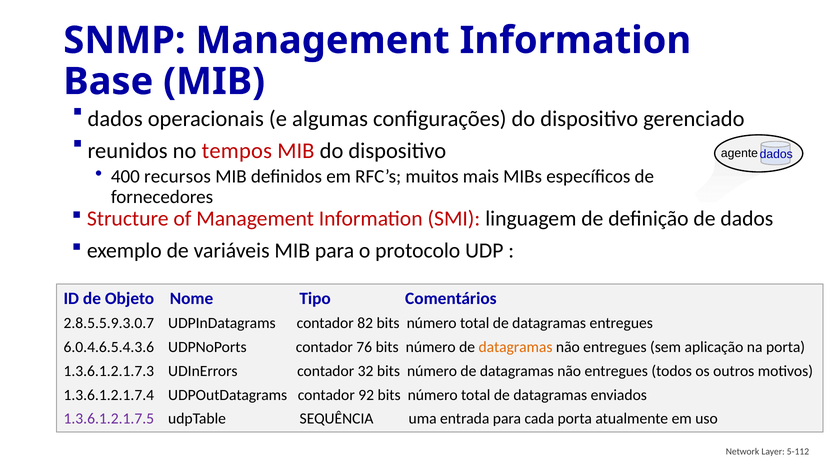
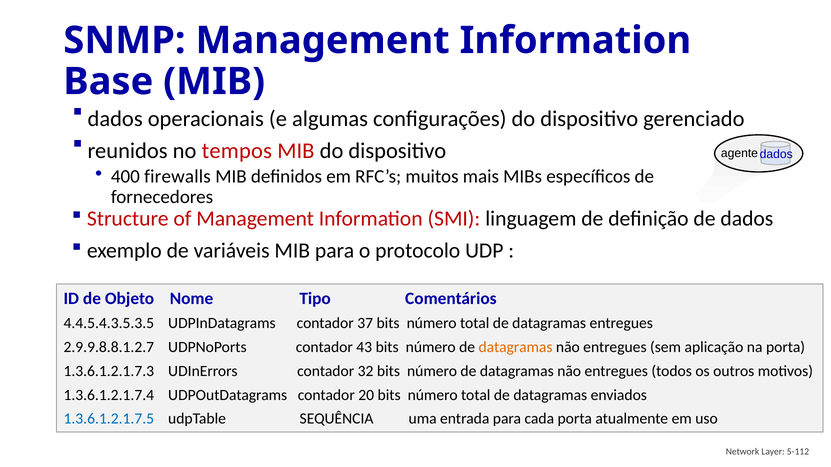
recursos: recursos -> firewalls (177, 177)
2.8.5.5.9.3.0.7: 2.8.5.5.9.3.0.7 -> 4.4.5.4.3.5.3.5 (109, 324)
82: 82 -> 37 (365, 324)
6.0.4.6.5.4.3.6: 6.0.4.6.5.4.3.6 -> 2.9.9.8.8.1.2.7 (109, 347)
76: 76 -> 43 (364, 347)
92: 92 -> 20 (366, 395)
1.3.6.1.2.1.7.5 colour: purple -> blue (109, 419)
